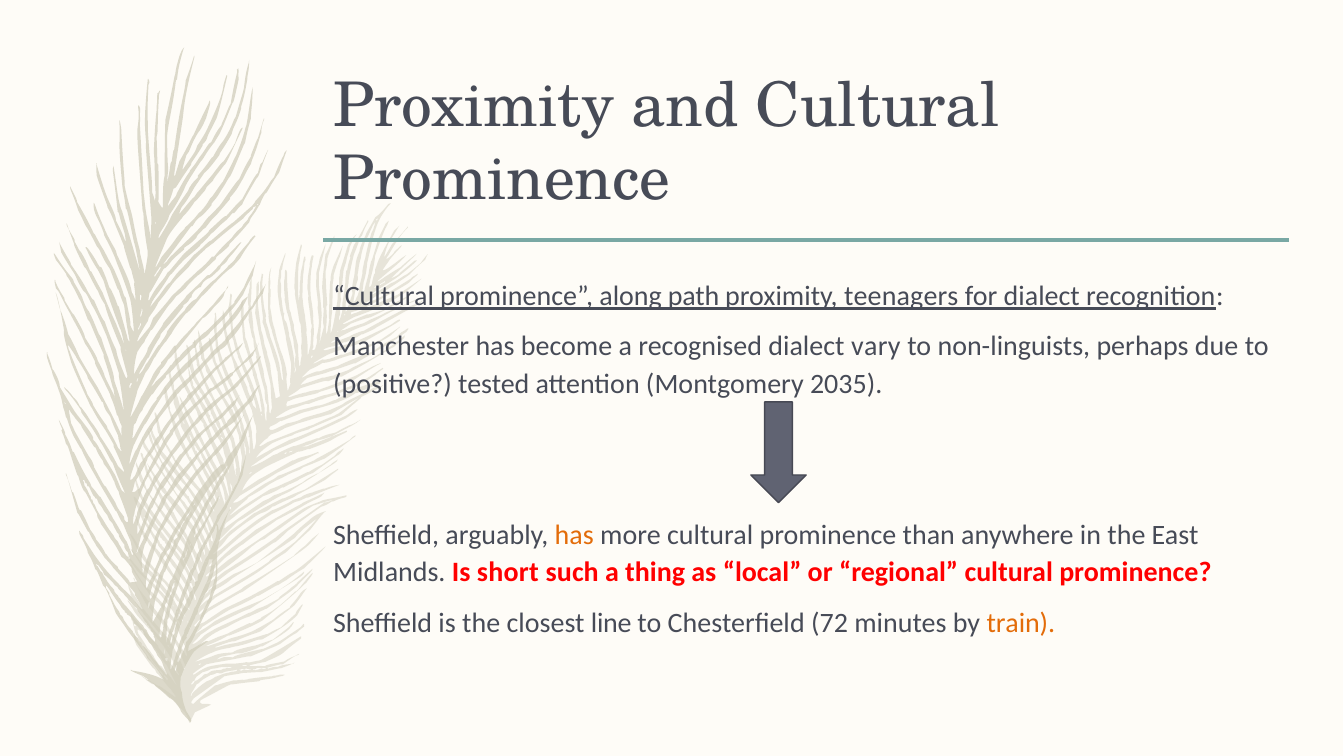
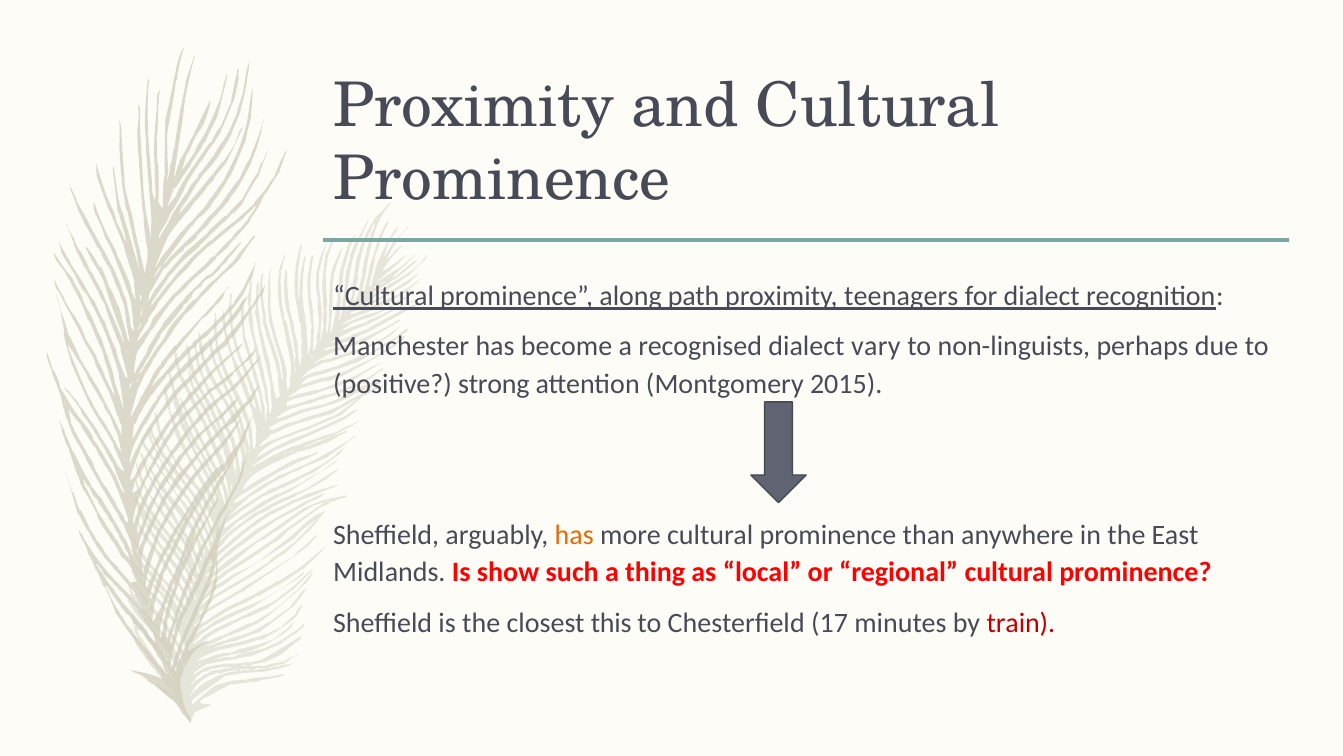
tested: tested -> strong (494, 384)
2035: 2035 -> 2015 (846, 384)
short: short -> show (508, 572)
line: line -> this (611, 622)
72: 72 -> 17 (829, 622)
train colour: orange -> red (1021, 622)
